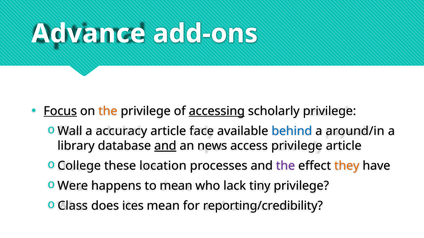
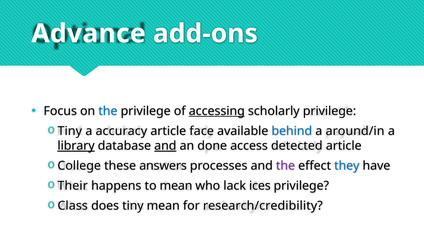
Focus underline: present -> none (60, 111)
the colour: orange -> blue (108, 111)
Wall: Wall -> Tiny (70, 131)
library underline: none -> present (76, 146)
news: news -> done (212, 146)
access privilege: privilege -> detected (297, 146)
location: location -> answers (163, 166)
they colour: orange -> blue (347, 166)
Were: Were -> Their (73, 186)
tiny: tiny -> ices (260, 186)
does ices: ices -> tiny (133, 206)
reporting/credibility: reporting/credibility -> research/credibility (263, 206)
